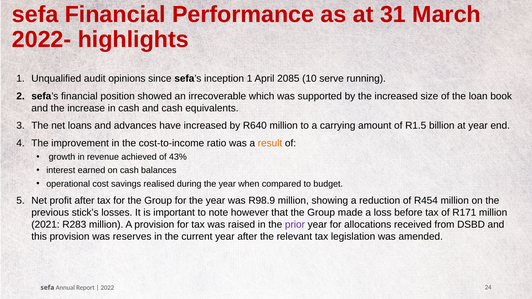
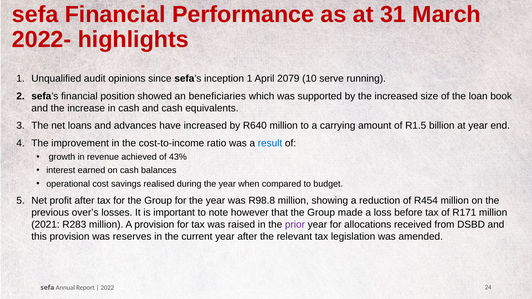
2085: 2085 -> 2079 (288, 79)
irrecoverable: irrecoverable -> beneficiaries (217, 96)
result colour: orange -> blue (270, 143)
R98.9: R98.9 -> R98.8 (262, 201)
stick’s: stick’s -> over’s (85, 213)
